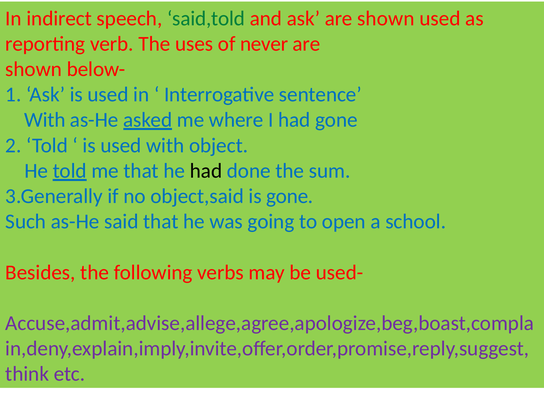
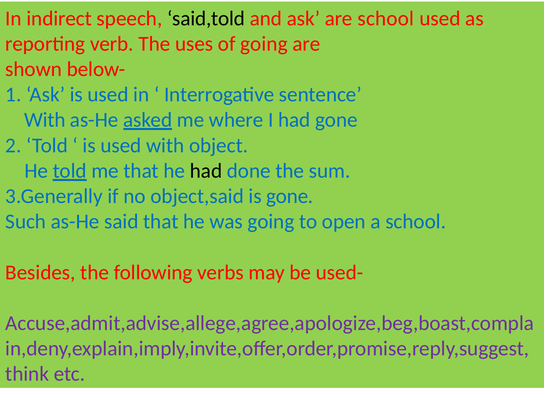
said,told colour: green -> black (206, 18)
ask are shown: shown -> school (386, 18)
of never: never -> going (264, 44)
